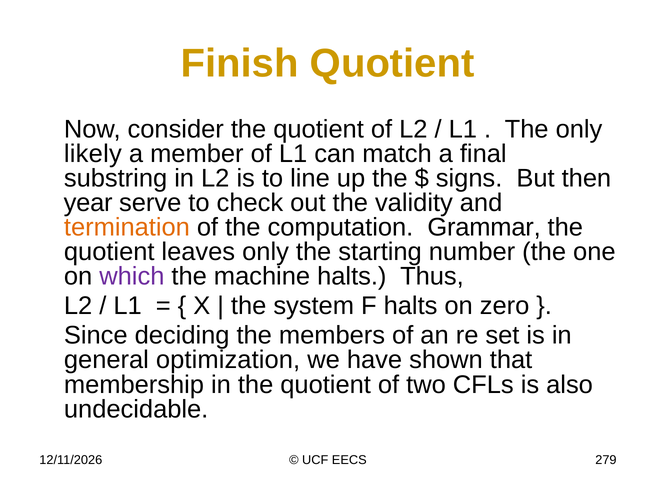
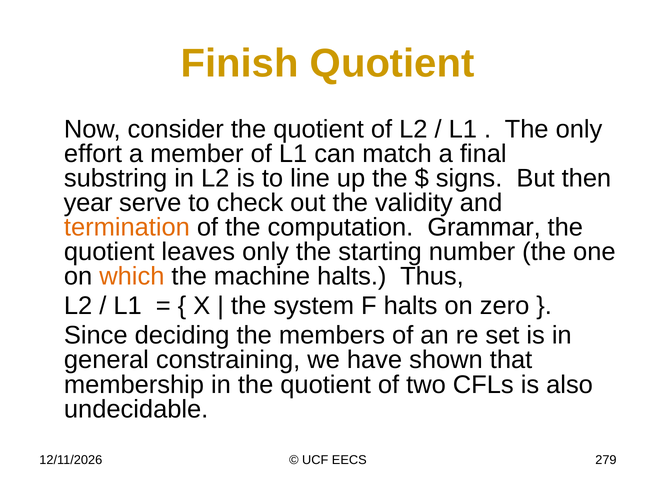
likely: likely -> effort (93, 154)
which colour: purple -> orange (132, 276)
optimization: optimization -> constraining (228, 360)
